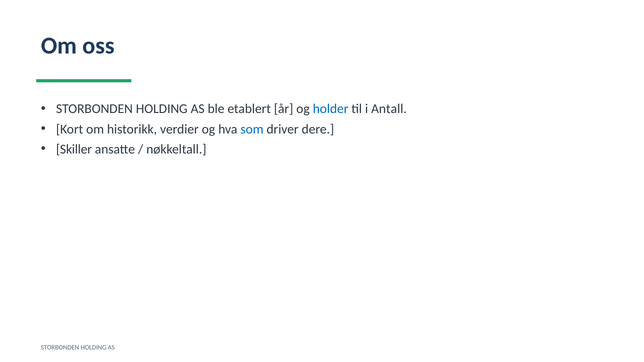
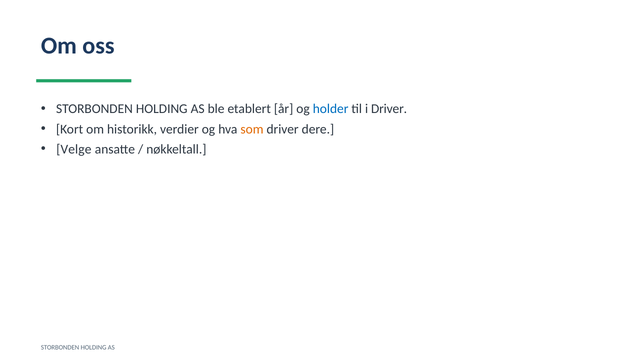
i Antall: Antall -> Driver (389, 109)
som colour: blue -> orange (252, 129)
Skiller: Skiller -> Velge (74, 149)
